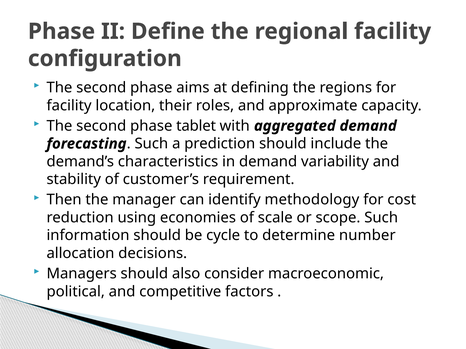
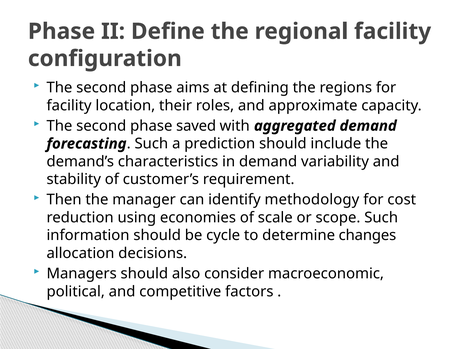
tablet: tablet -> saved (196, 126)
number: number -> changes (367, 236)
